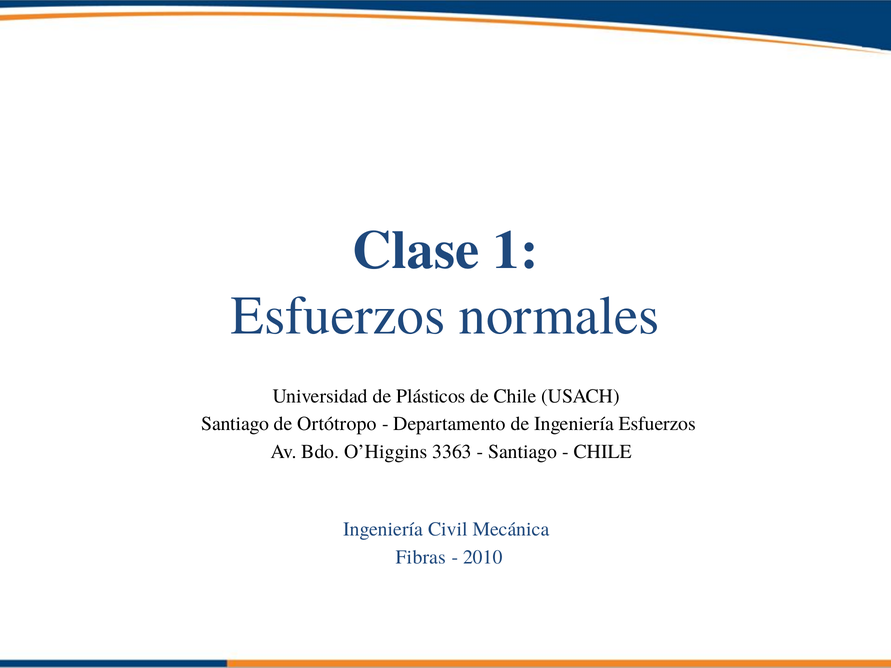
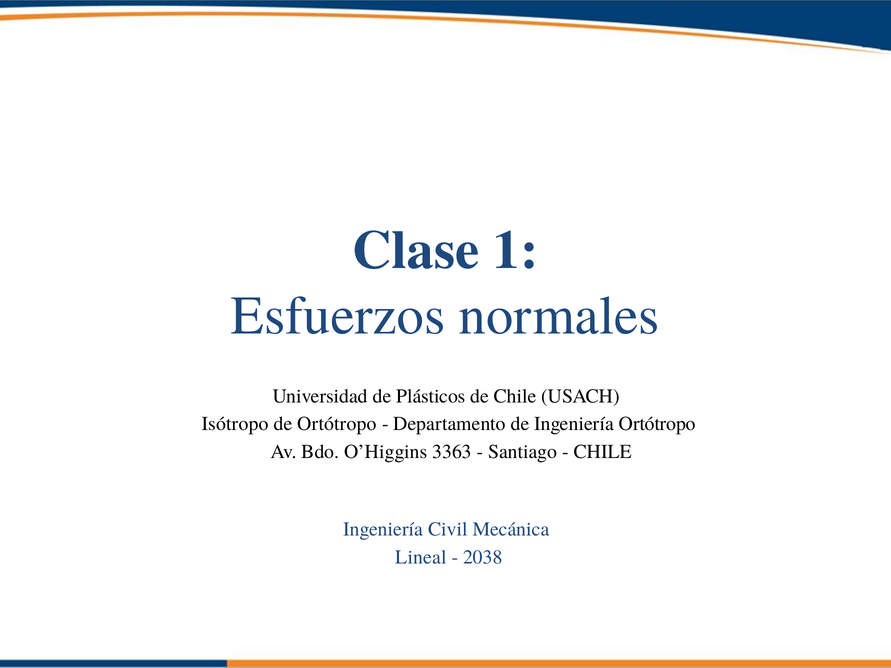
Santiago: Santiago -> Isótropo (235, 424)
Ingeniería Esfuerzos: Esfuerzos -> Ortótropo (657, 424)
Fibras: Fibras -> Lineal (421, 557)
2010: 2010 -> 2038 (483, 557)
